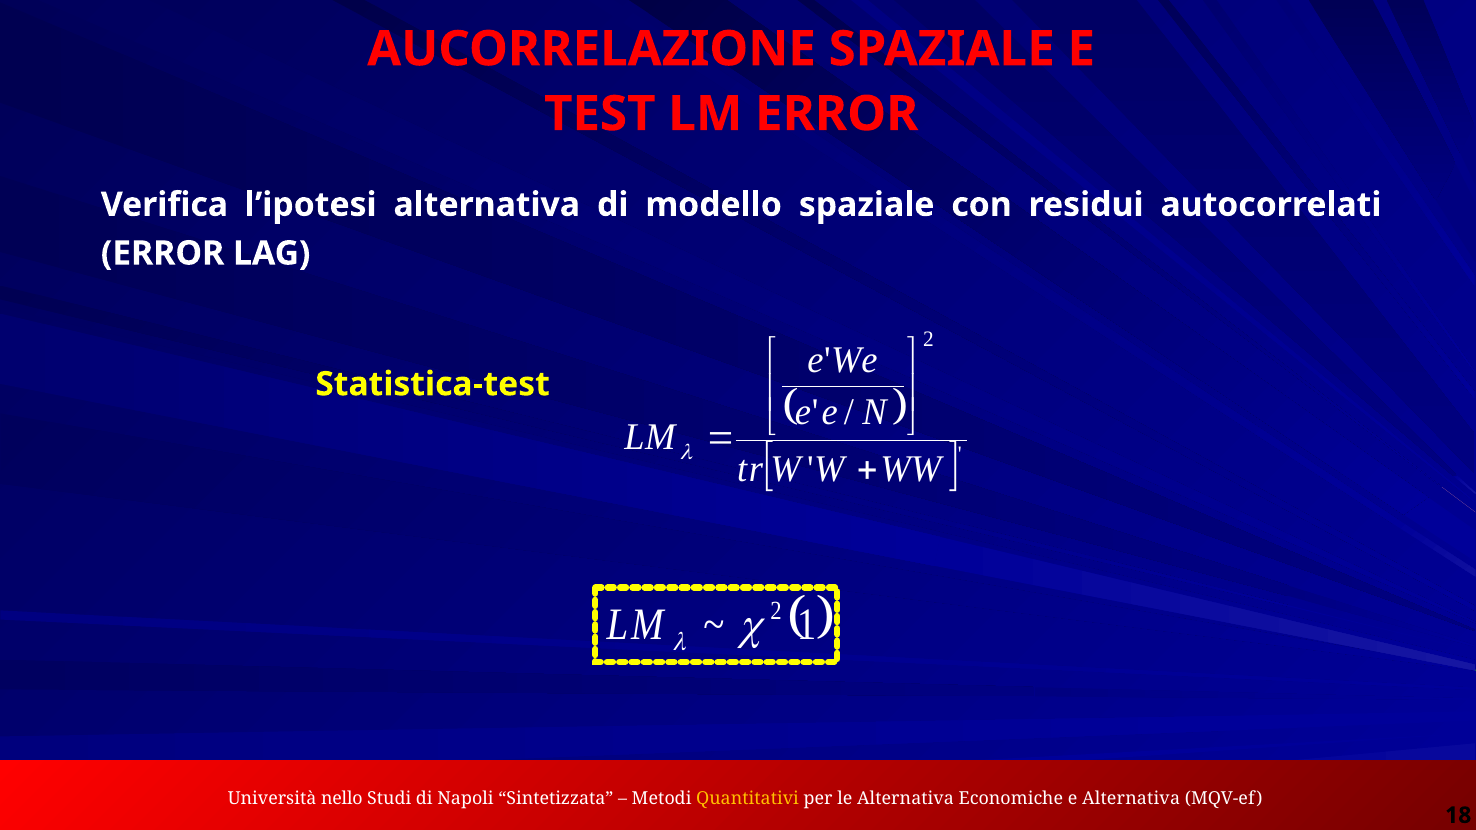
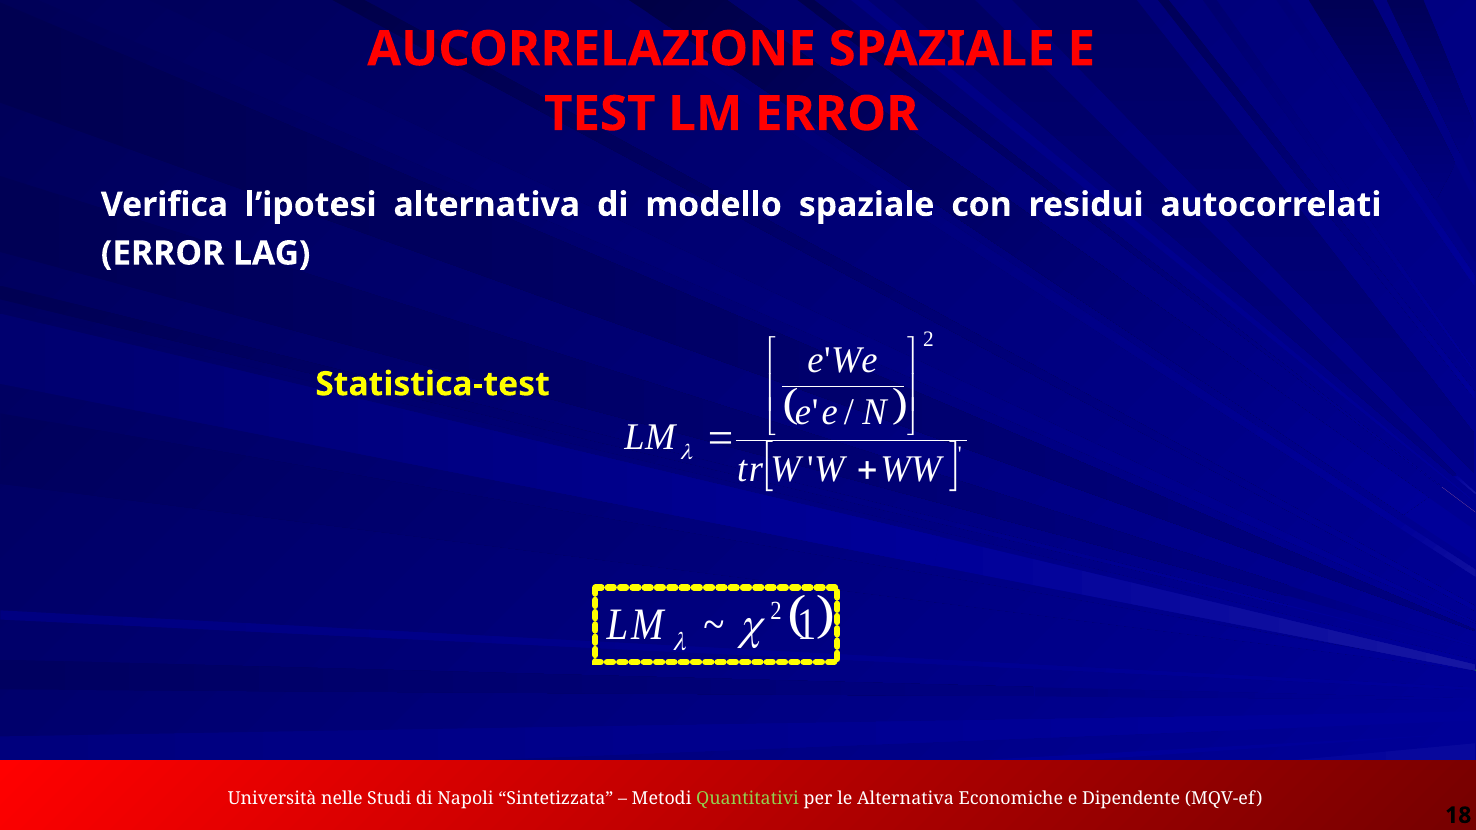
nello: nello -> nelle (342, 798)
Quantitativi colour: yellow -> light green (747, 798)
e Alternativa: Alternativa -> Dipendente (1131, 798)
